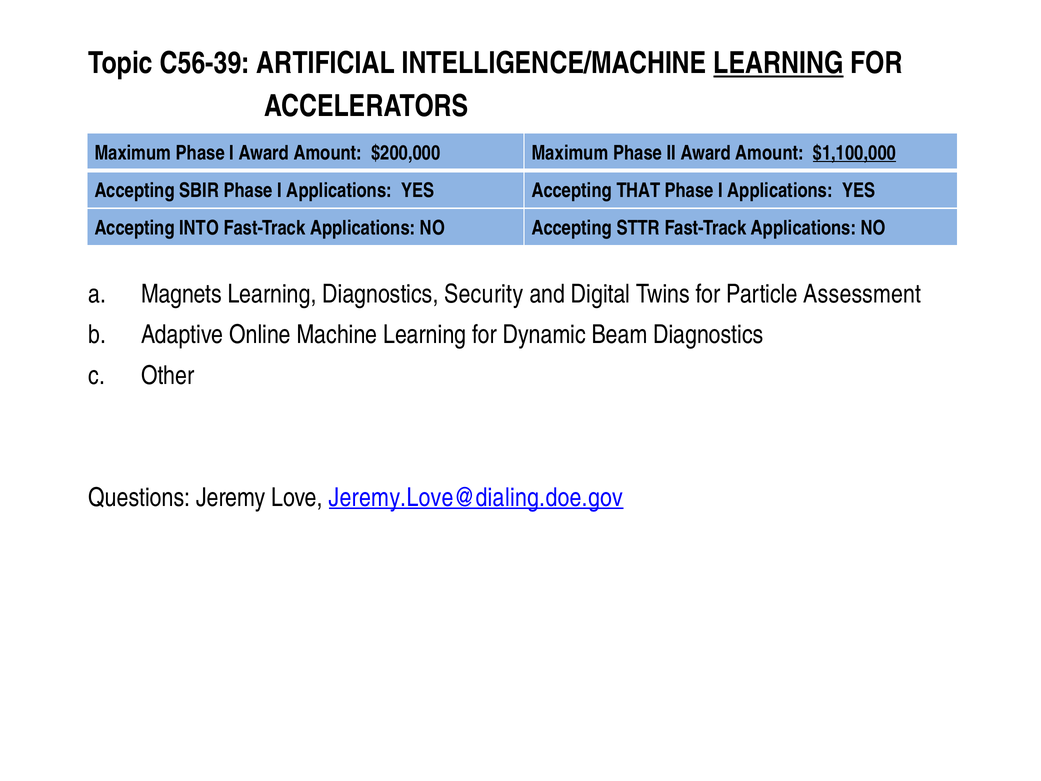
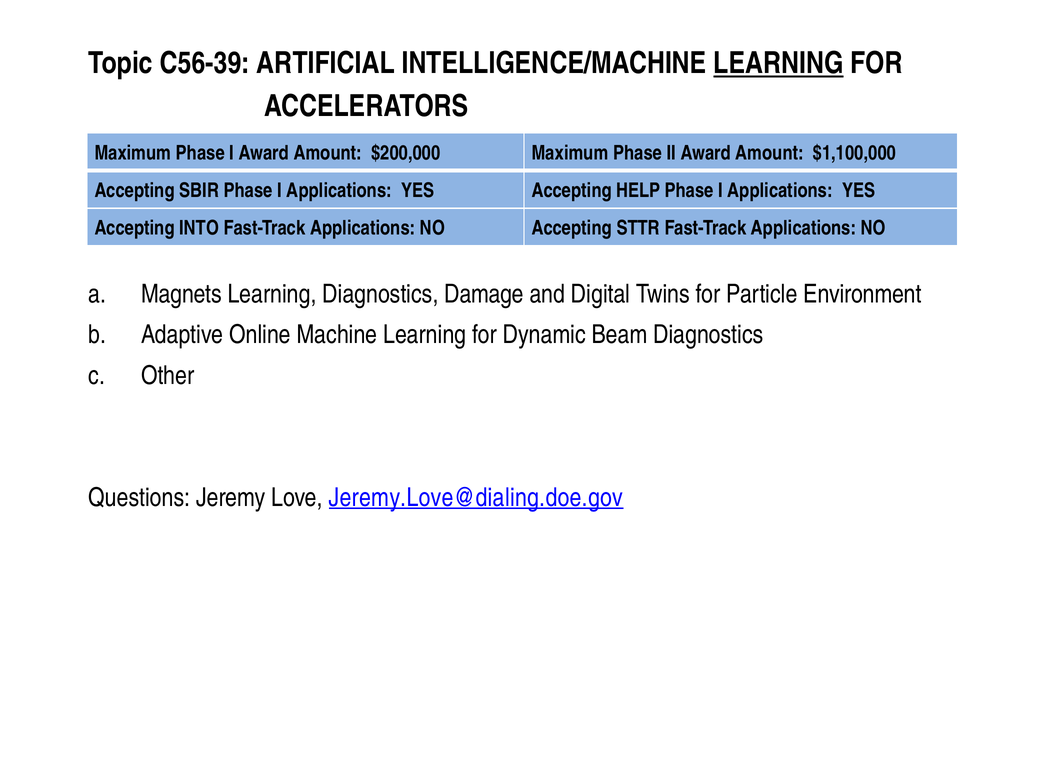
$1,100,000 underline: present -> none (854, 153)
THAT: THAT -> HELP (638, 190)
Security: Security -> Damage (484, 294)
Assessment: Assessment -> Environment (862, 294)
